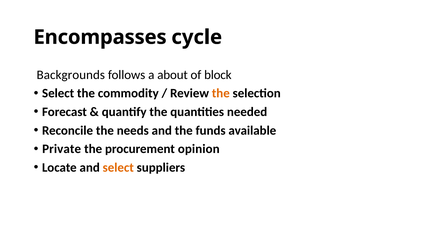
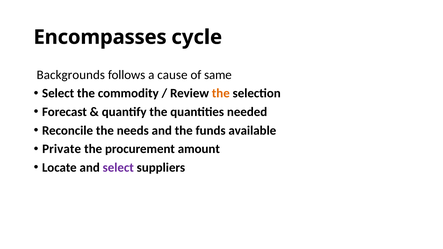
about: about -> cause (172, 75)
block: block -> same (218, 75)
opinion: opinion -> amount (199, 149)
select colour: orange -> purple (118, 168)
